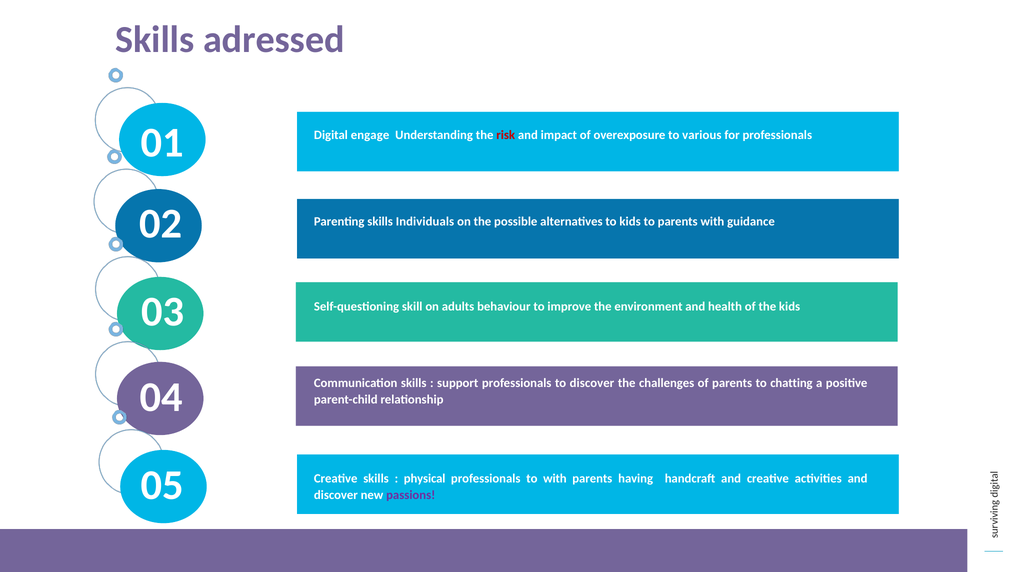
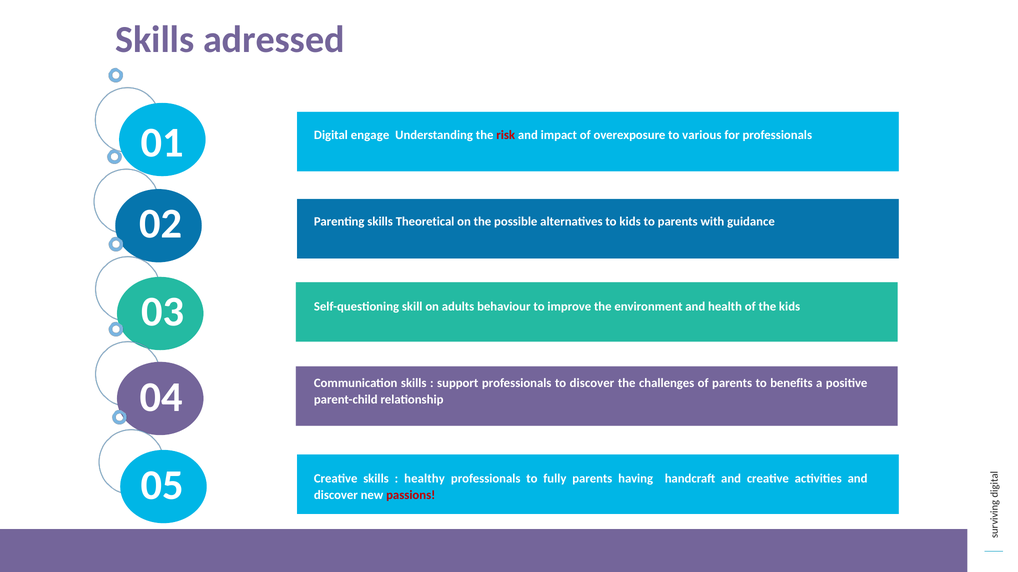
Individuals: Individuals -> Theoretical (425, 222)
chatting: chatting -> benefits (791, 384)
physical: physical -> healthy (425, 479)
to with: with -> fully (555, 479)
passions colour: purple -> red (411, 496)
